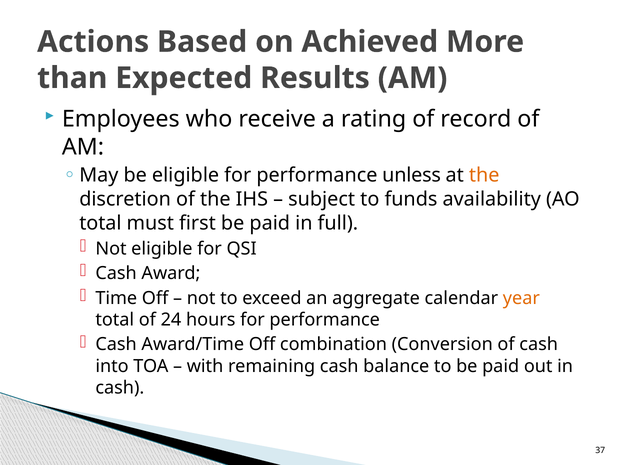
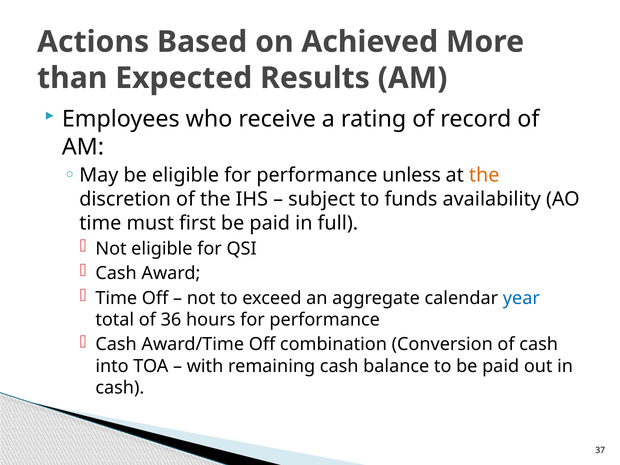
total: total -> time (100, 223)
year colour: orange -> blue (521, 298)
24: 24 -> 36 (171, 320)
